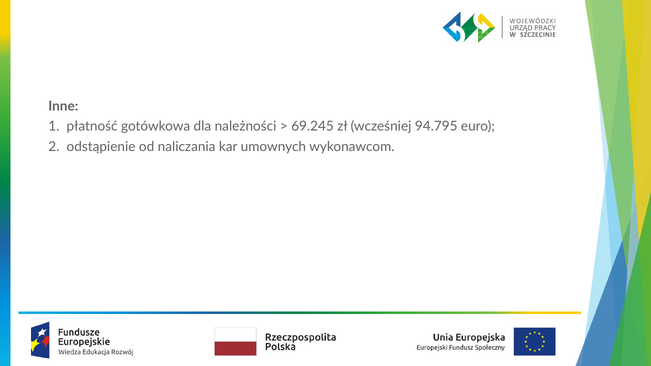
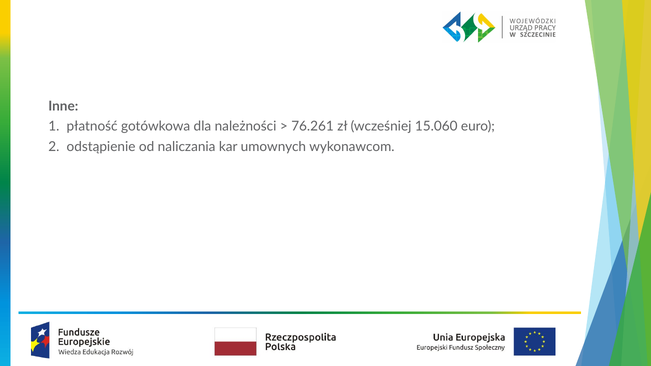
69.245: 69.245 -> 76.261 (313, 127)
94.795: 94.795 -> 15.060 (436, 127)
